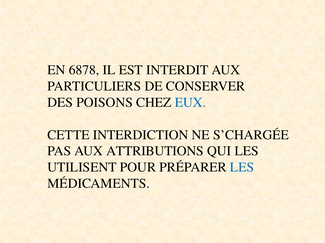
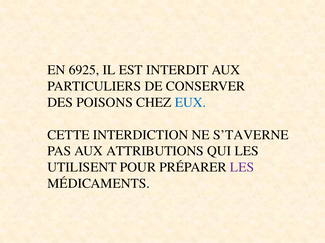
6878: 6878 -> 6925 (84, 70)
S’CHARGÉE: S’CHARGÉE -> S’TAVERNE (251, 135)
LES colour: blue -> purple (242, 168)
